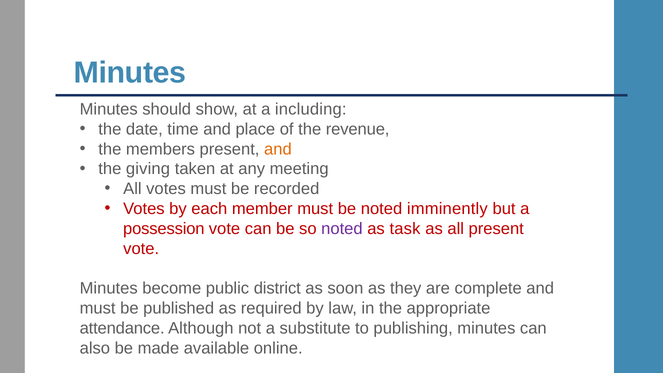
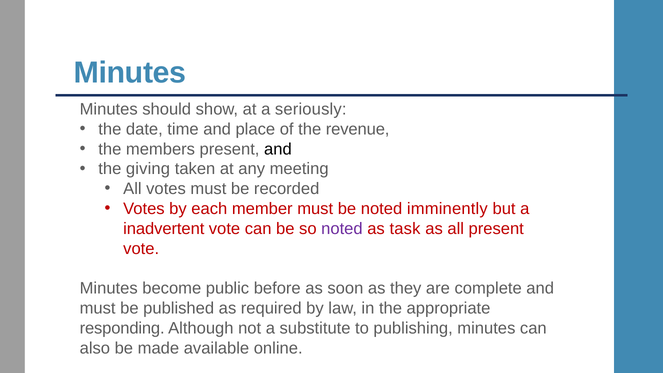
including: including -> seriously (311, 109)
and colour: orange -> black (278, 149)
possession: possession -> inadvertent (164, 229)
district: district -> before (277, 288)
attendance: attendance -> responding (122, 328)
